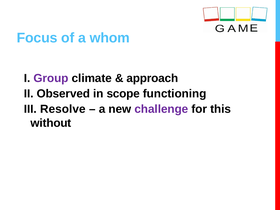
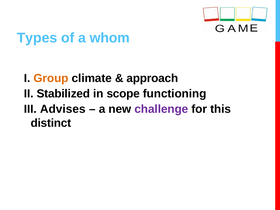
Focus: Focus -> Types (37, 38)
Group colour: purple -> orange (51, 78)
Observed: Observed -> Stabilized (63, 94)
Resolve: Resolve -> Advises (63, 109)
without: without -> distinct (51, 123)
